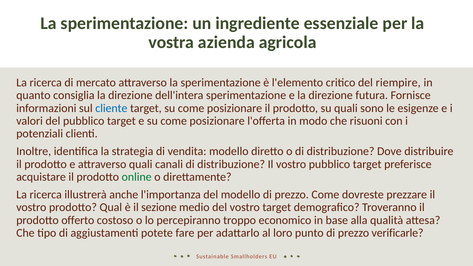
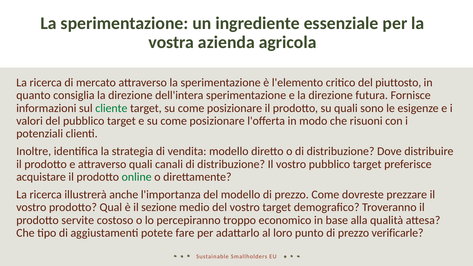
riempire: riempire -> piuttosto (398, 83)
cliente colour: blue -> green (111, 108)
offerto: offerto -> servite (78, 220)
